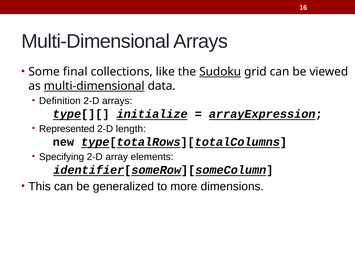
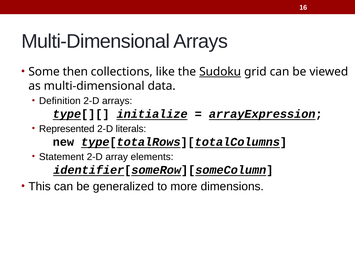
final: final -> then (75, 72)
multi-dimensional underline: present -> none (94, 86)
length: length -> literals (131, 129)
Specifying: Specifying -> Statement (62, 157)
